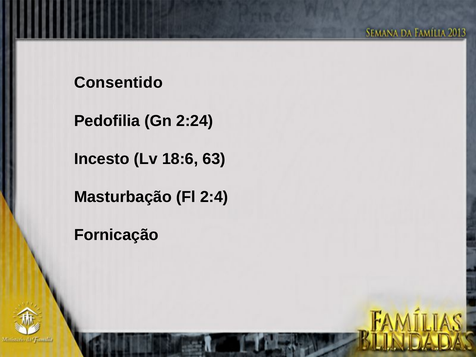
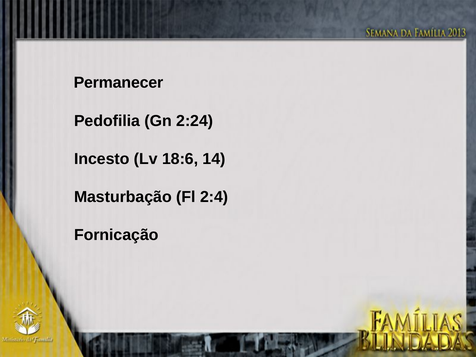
Consentido: Consentido -> Permanecer (119, 83)
63: 63 -> 14 (214, 159)
